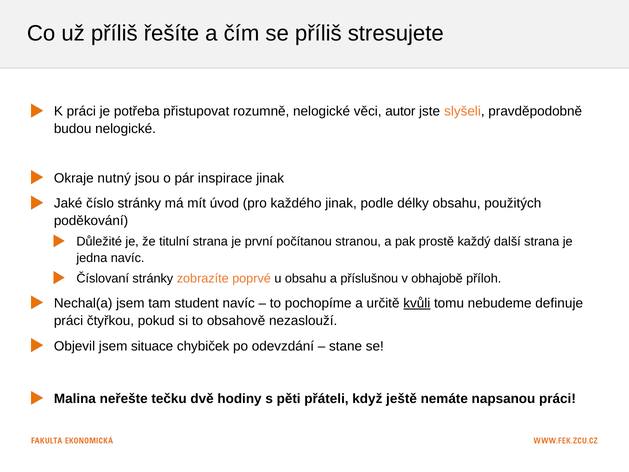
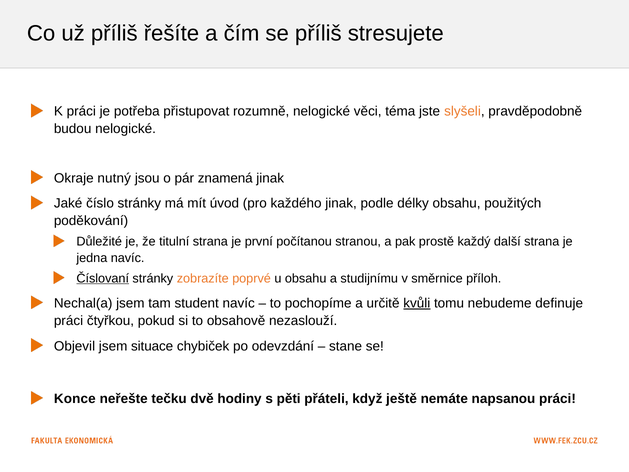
autor: autor -> téma (400, 111)
inspirace: inspirace -> znamená (225, 178)
Číslovaní underline: none -> present (103, 278)
příslušnou: příslušnou -> studijnímu (369, 278)
obhajobě: obhajobě -> směrnice (437, 278)
Malina: Malina -> Konce (75, 399)
